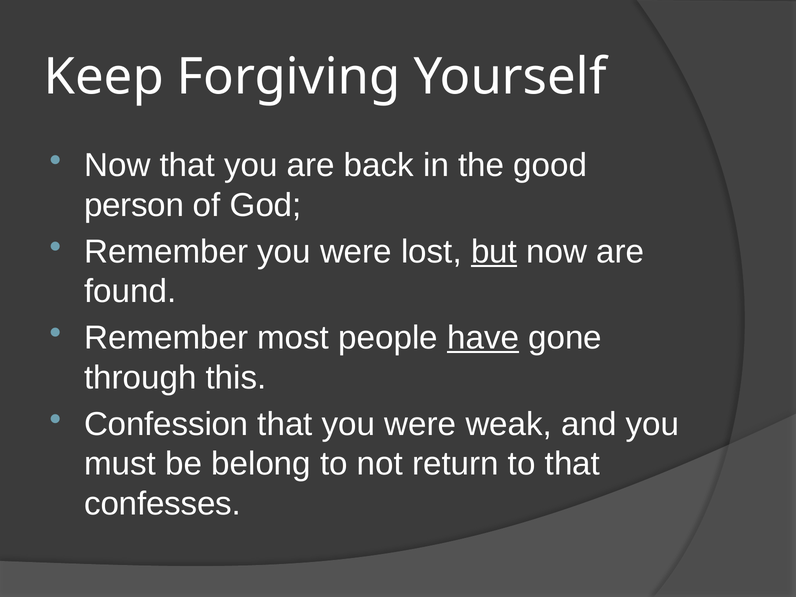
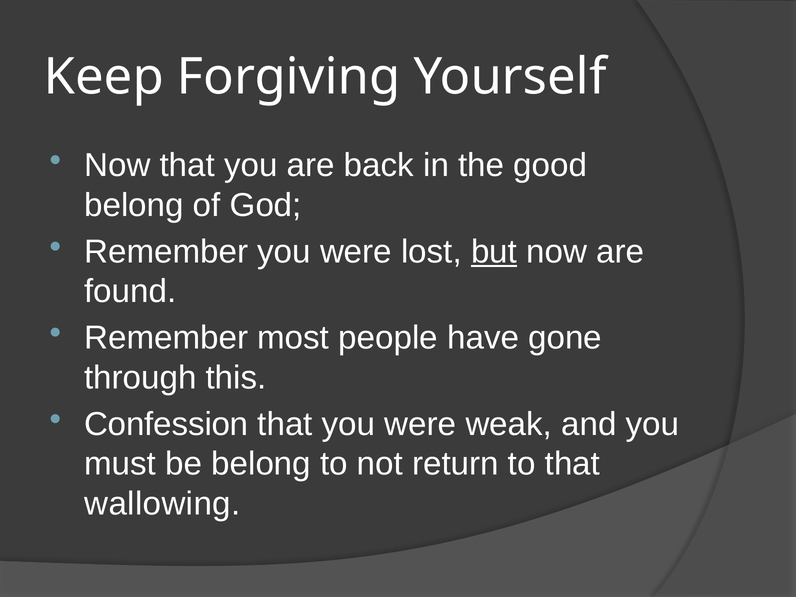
person: person -> belong (134, 205)
have underline: present -> none (483, 338)
confesses: confesses -> wallowing (162, 504)
